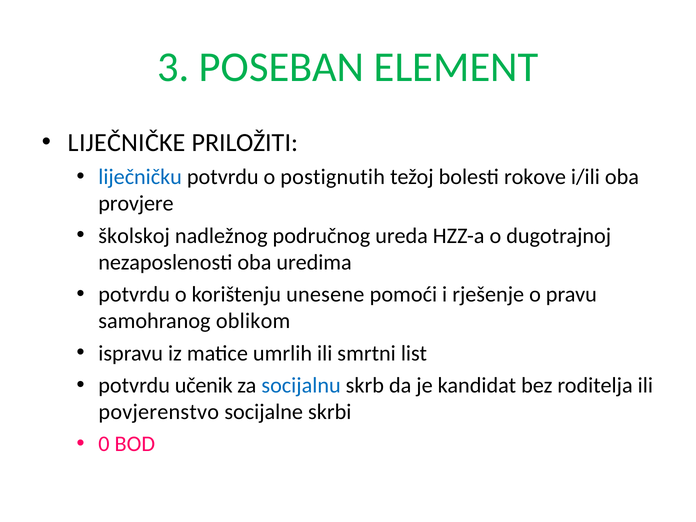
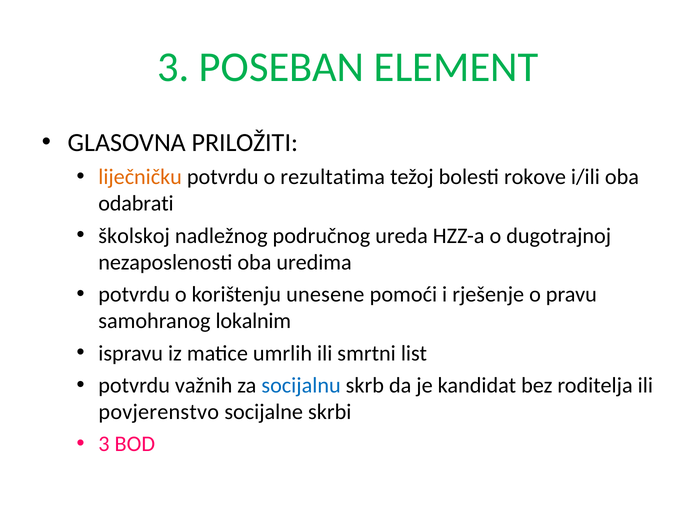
LIJEČNIČKE: LIJEČNIČKE -> GLASOVNA (127, 143)
liječničku colour: blue -> orange (140, 177)
postignutih: postignutih -> rezultatima (333, 177)
provjere: provjere -> odabrati (136, 204)
oblikom: oblikom -> lokalnim (253, 321)
učenik: učenik -> važnih (204, 385)
0: 0 -> 3 (104, 444)
